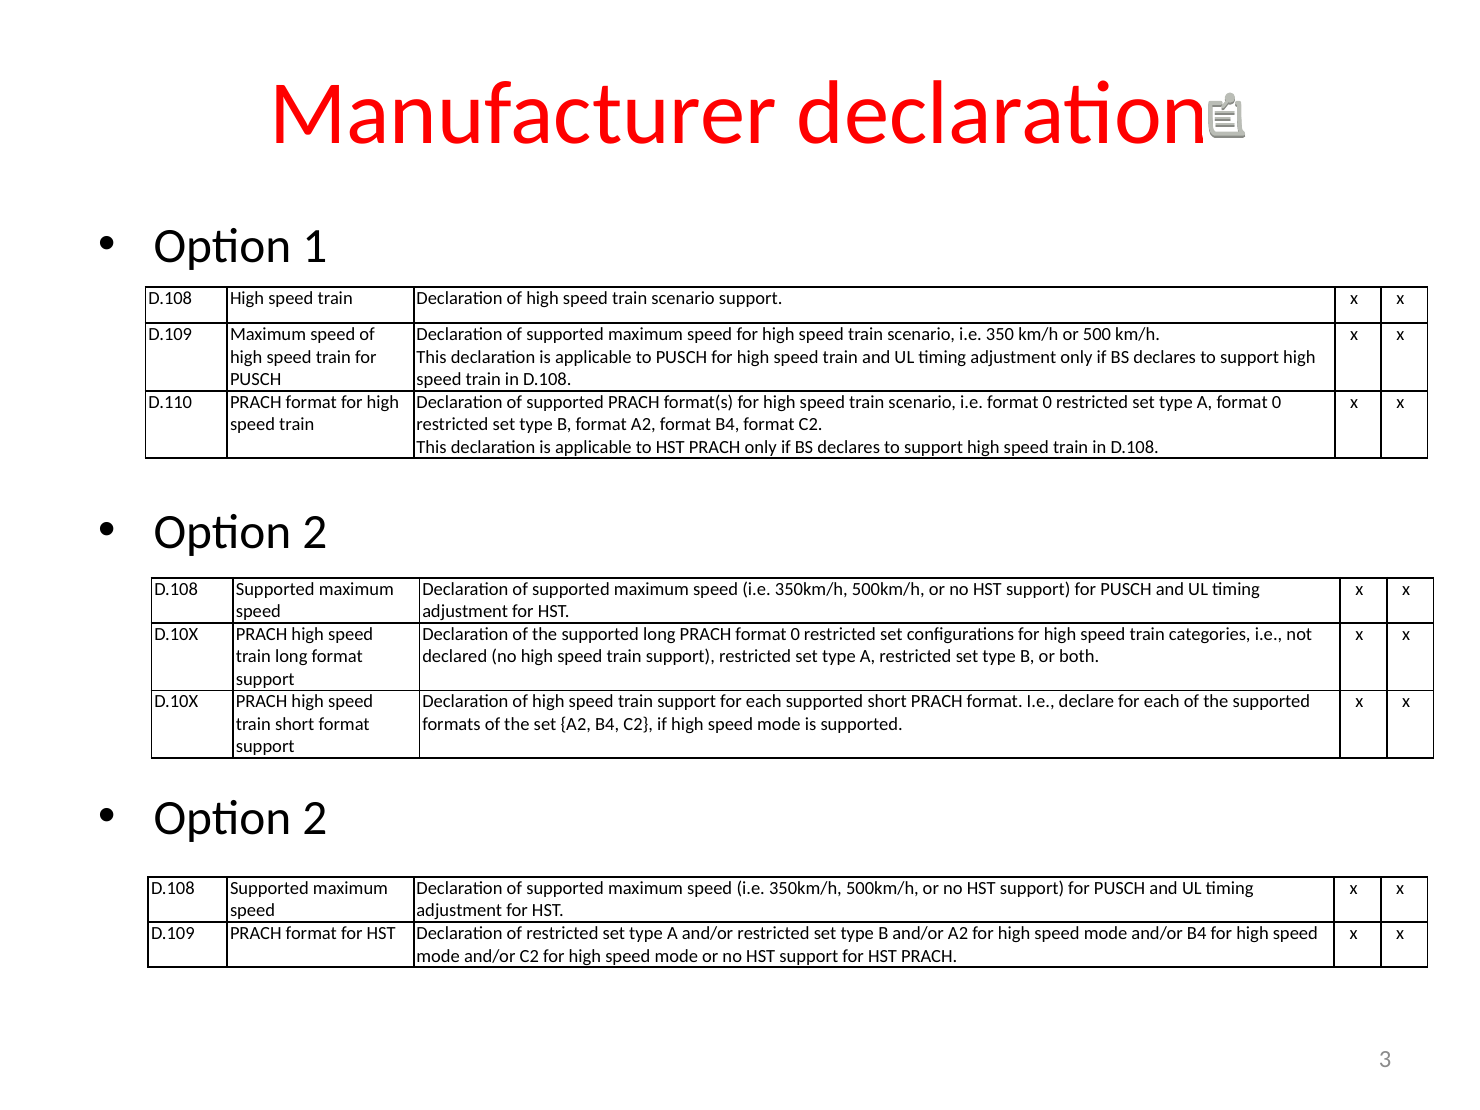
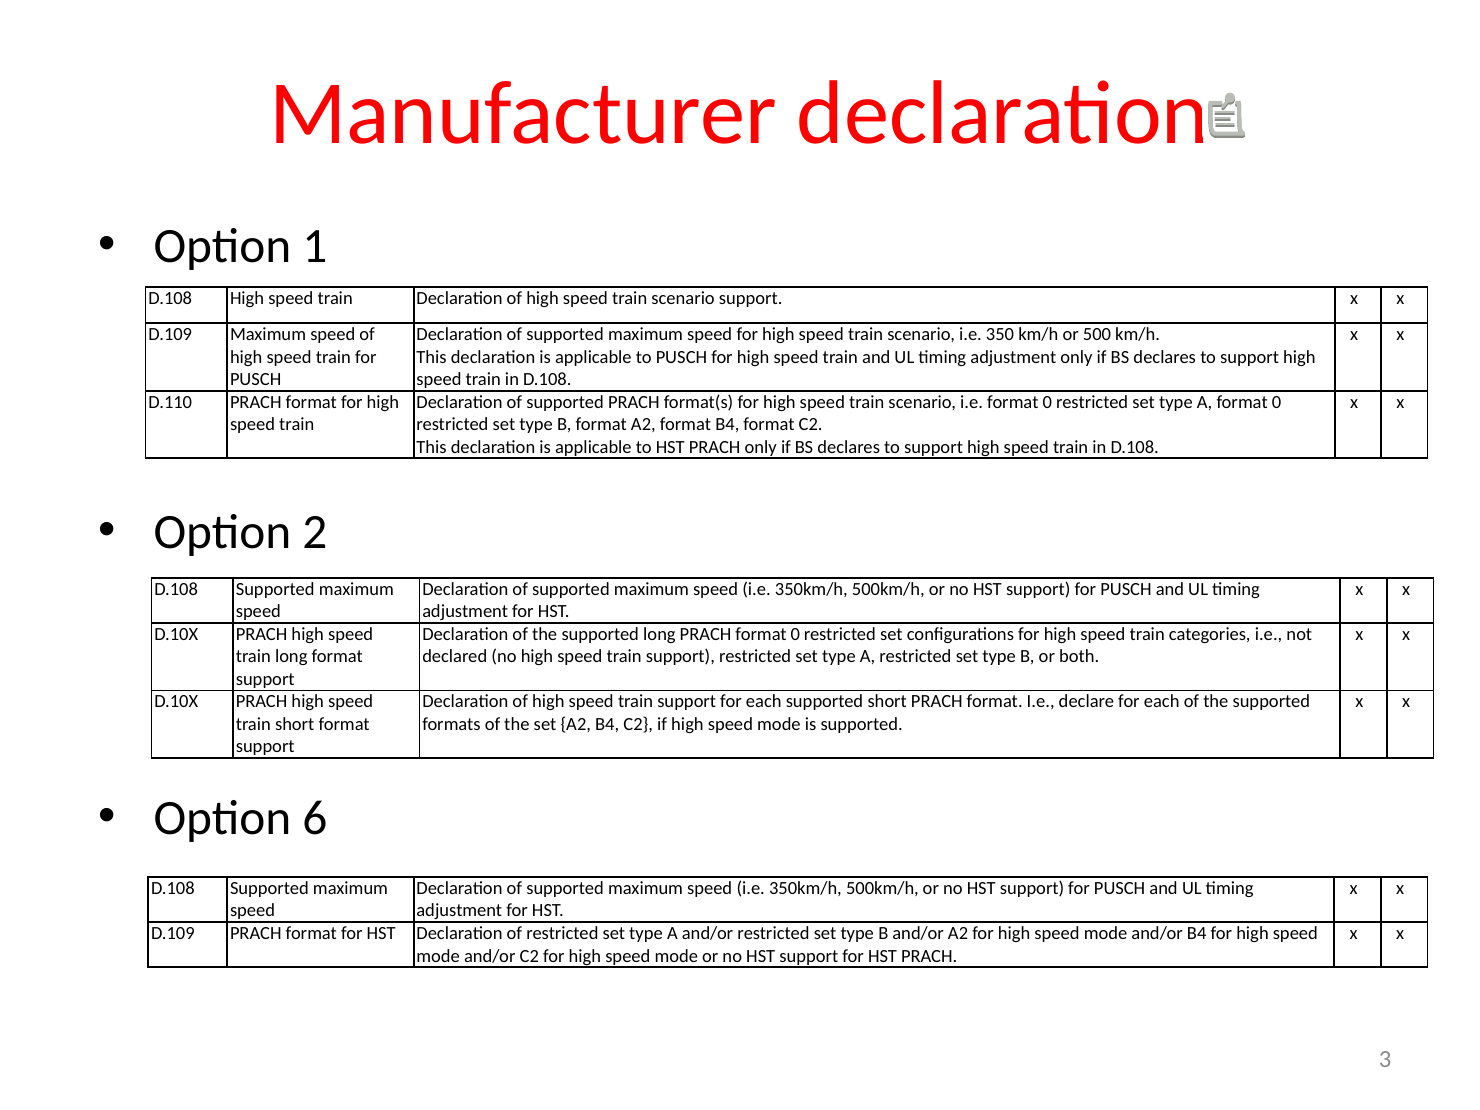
2: 2 -> 6 (315, 818)
